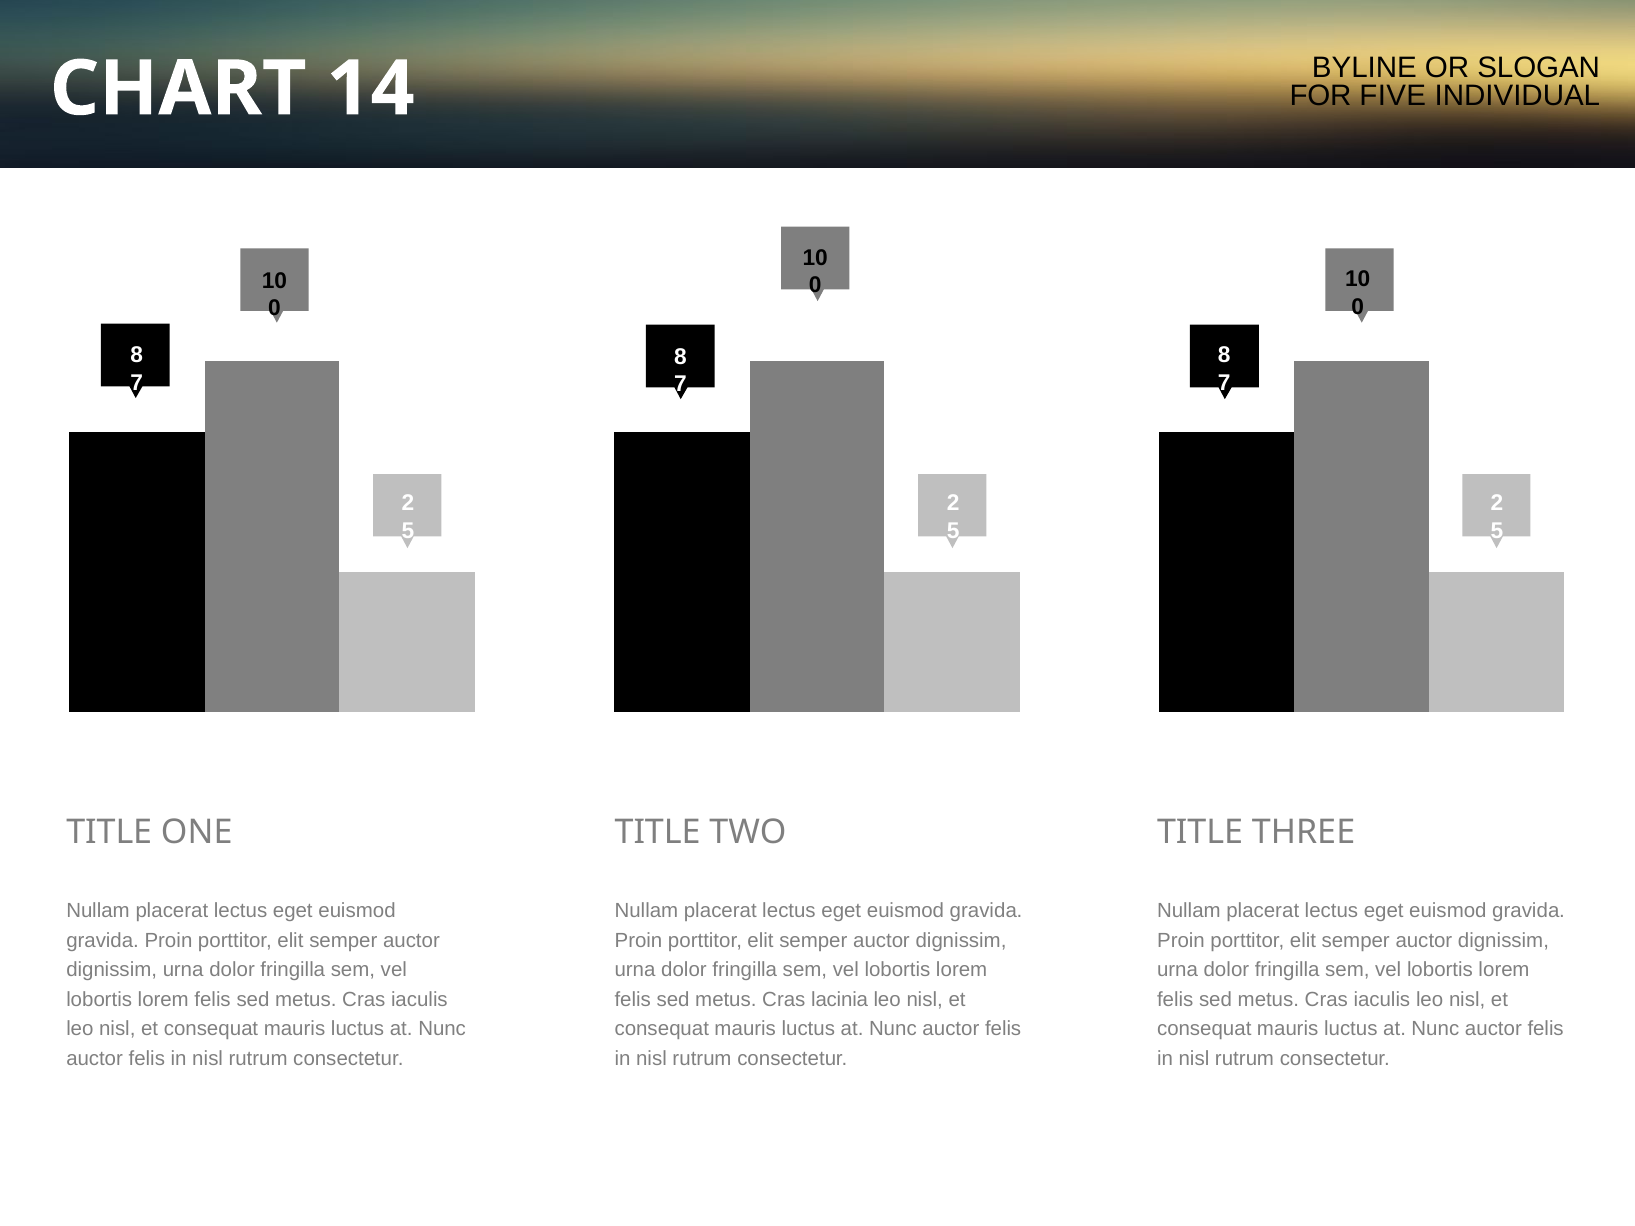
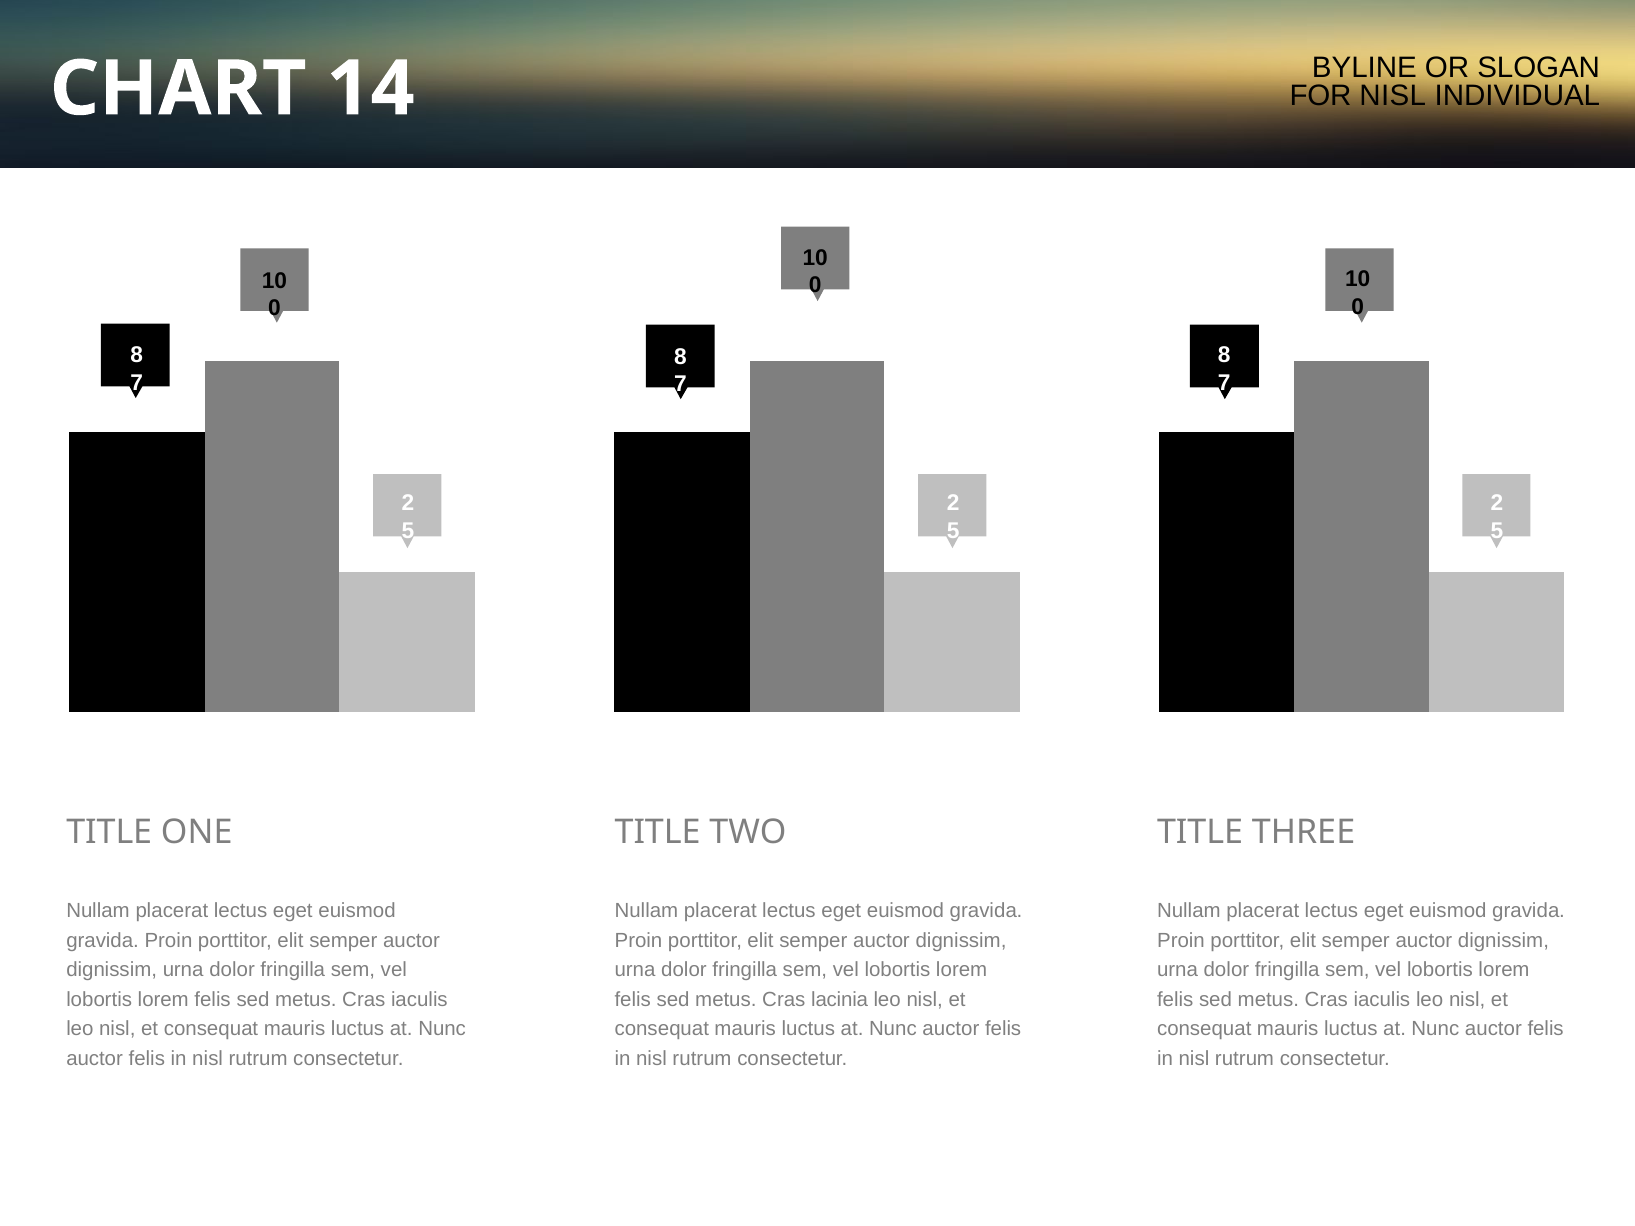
FOR FIVE: FIVE -> NISL (1393, 96)
